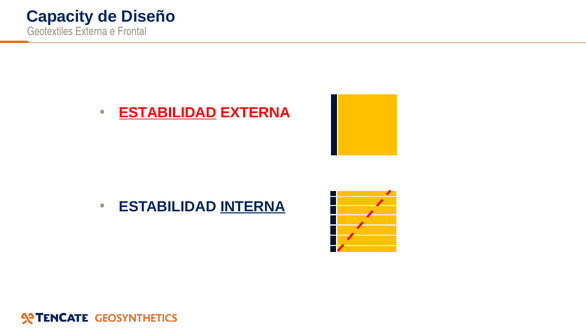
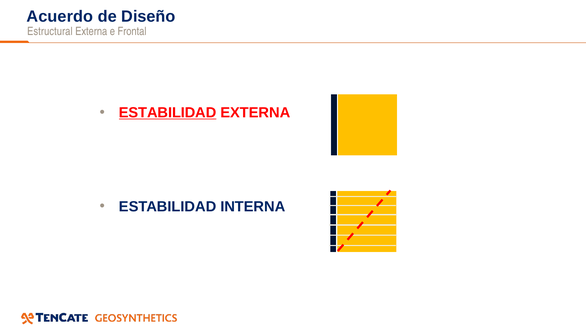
Capacity: Capacity -> Acuerdo (60, 16)
Geotextiles: Geotextiles -> Estructural (50, 31)
INTERNA underline: present -> none (253, 206)
